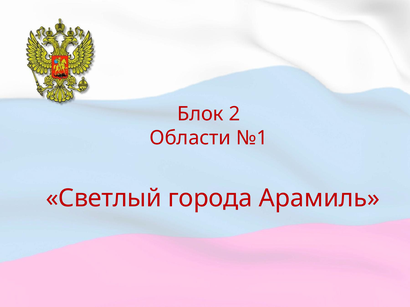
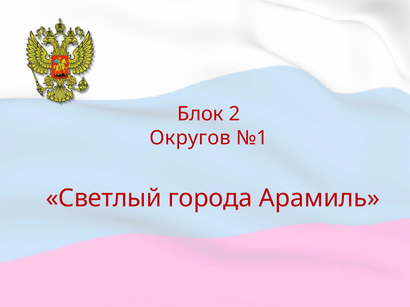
Области: Области -> Округов (190, 138)
